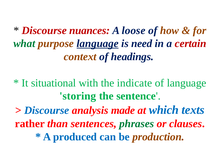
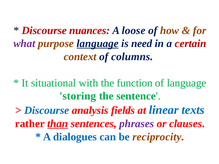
what colour: green -> purple (24, 44)
headings: headings -> columns (132, 57)
indicate: indicate -> function (135, 83)
made: made -> fields (123, 111)
which: which -> linear (164, 110)
than underline: none -> present (58, 124)
phrases colour: green -> purple (137, 124)
produced: produced -> dialogues (75, 137)
production: production -> reciprocity (158, 137)
